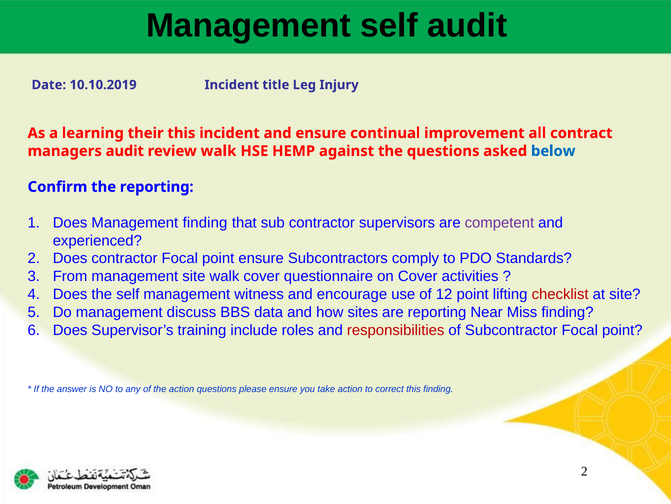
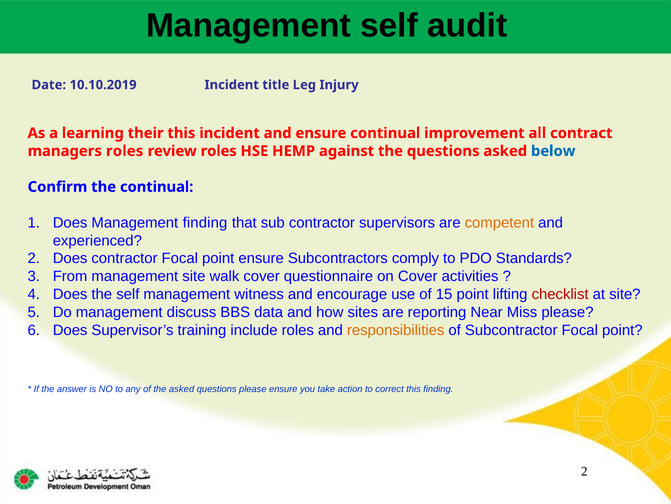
managers audit: audit -> roles (125, 151)
review walk: walk -> roles (219, 151)
the reporting: reporting -> continual (157, 187)
competent colour: purple -> orange (499, 222)
12: 12 -> 15 (444, 294)
Miss finding: finding -> please (567, 312)
responsibilities colour: red -> orange (396, 330)
the action: action -> asked (182, 389)
